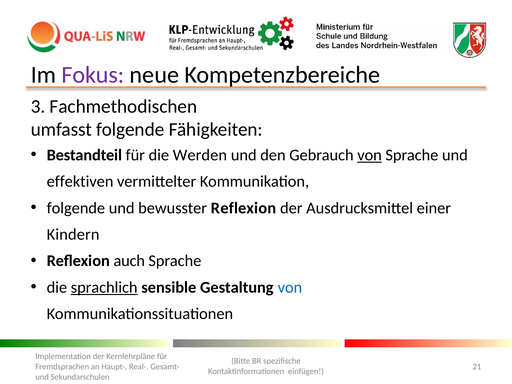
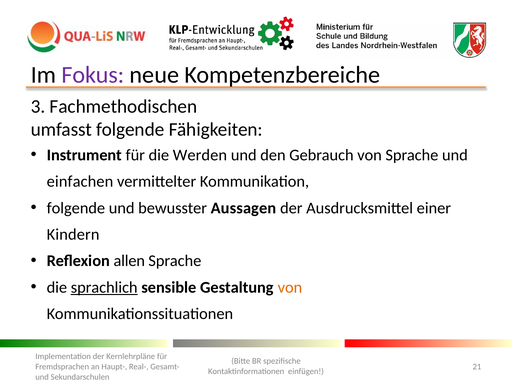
Bestandteil: Bestandteil -> Instrument (84, 155)
von underline: present -> none (370, 155)
effektiven: effektiven -> einfachen (80, 182)
bewusster Reflexion: Reflexion -> Aussagen (244, 208)
auch: auch -> allen (129, 261)
von colour: blue -> orange (290, 287)
